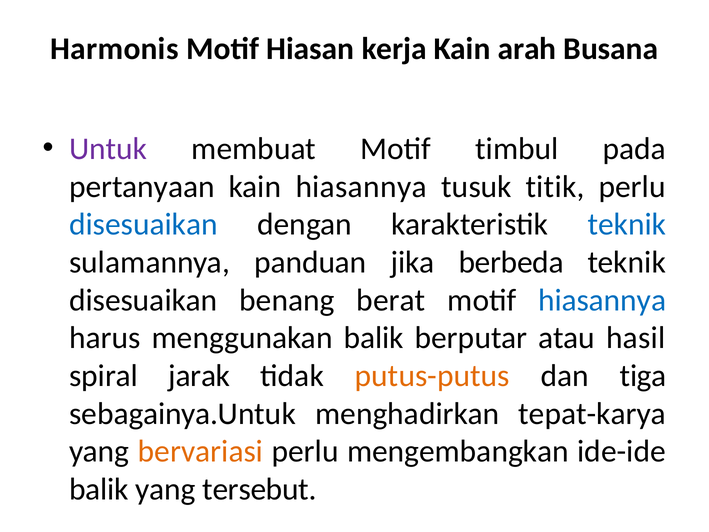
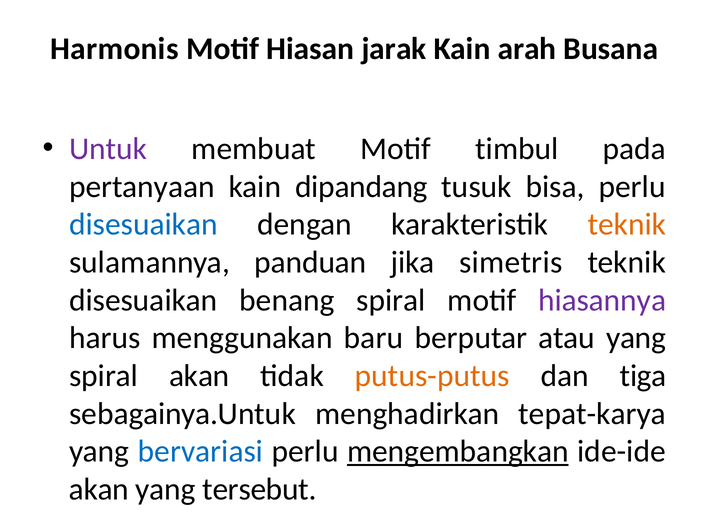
kerja: kerja -> jarak (394, 49)
kain hiasannya: hiasannya -> dipandang (361, 187)
titik: titik -> bisa (555, 187)
teknik colour: blue -> orange (627, 224)
berbeda: berbeda -> simetris (511, 262)
benang berat: berat -> spiral (391, 300)
hiasannya colour: blue -> purple (602, 300)
menggunakan balik: balik -> baru (374, 338)
atau hasil: hasil -> yang (636, 338)
spiral jarak: jarak -> akan (199, 376)
bervariasi colour: orange -> blue (201, 451)
mengembangkan underline: none -> present (458, 451)
balik: balik -> akan (99, 489)
